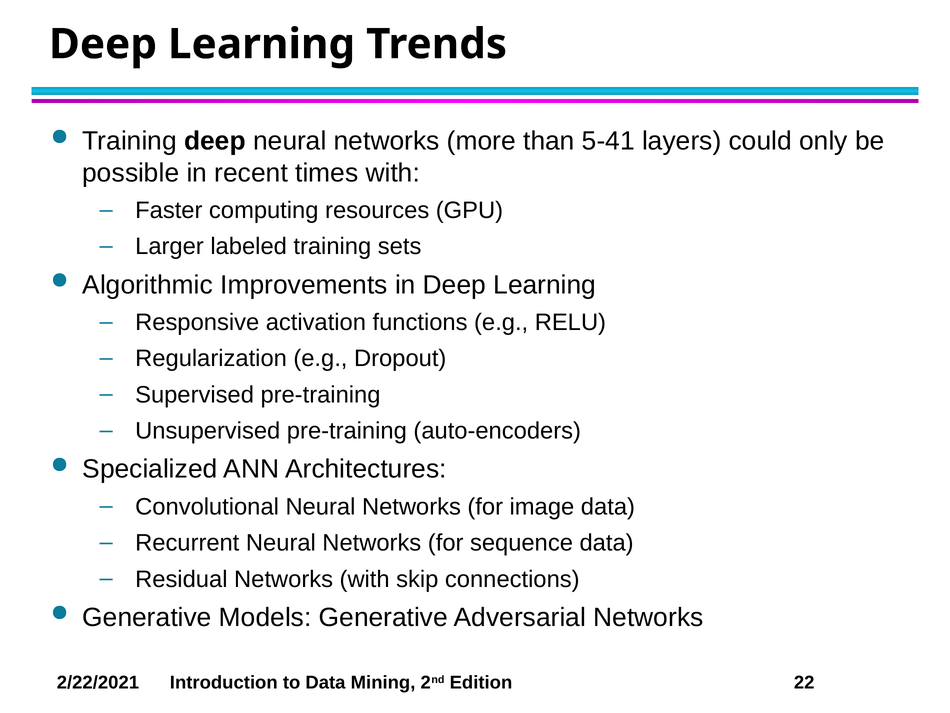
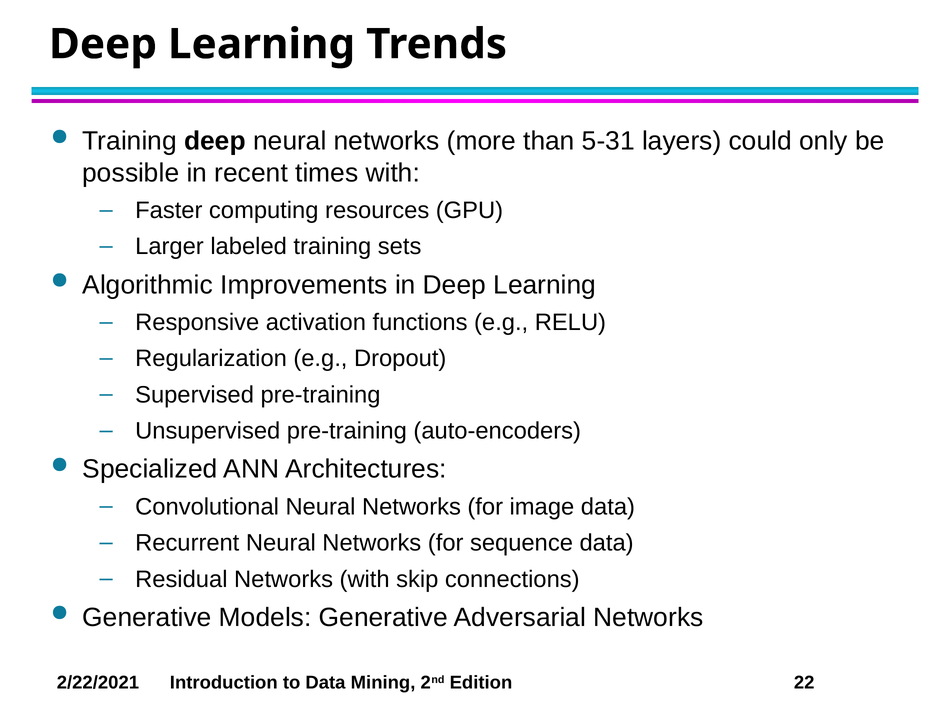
5-41: 5-41 -> 5-31 (608, 141)
